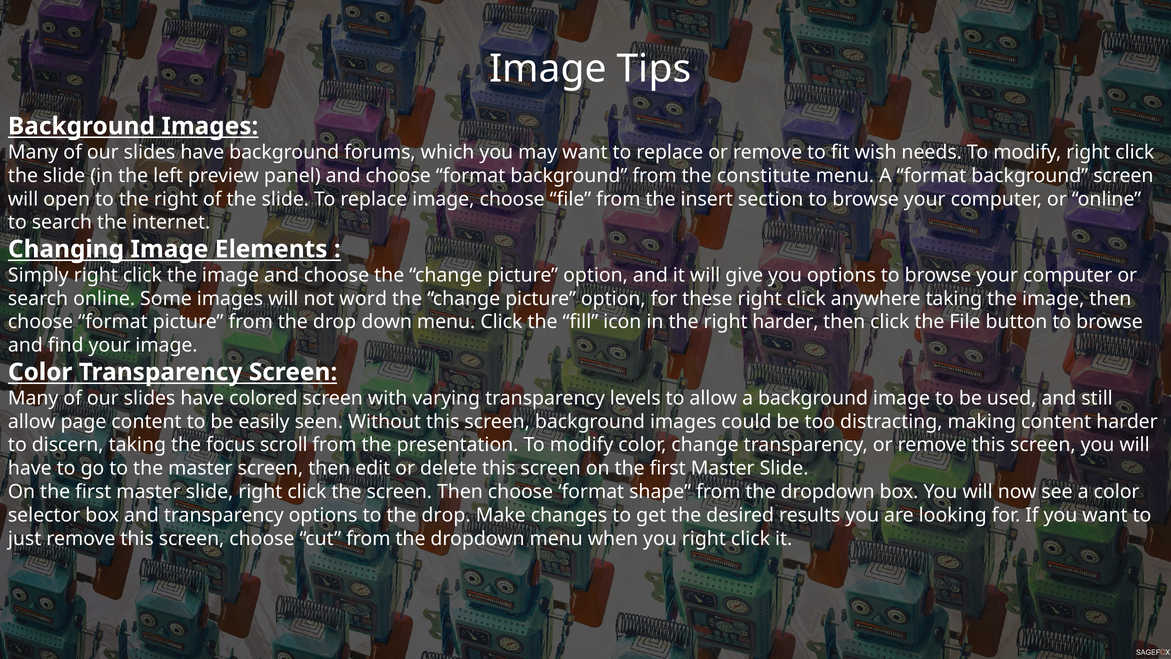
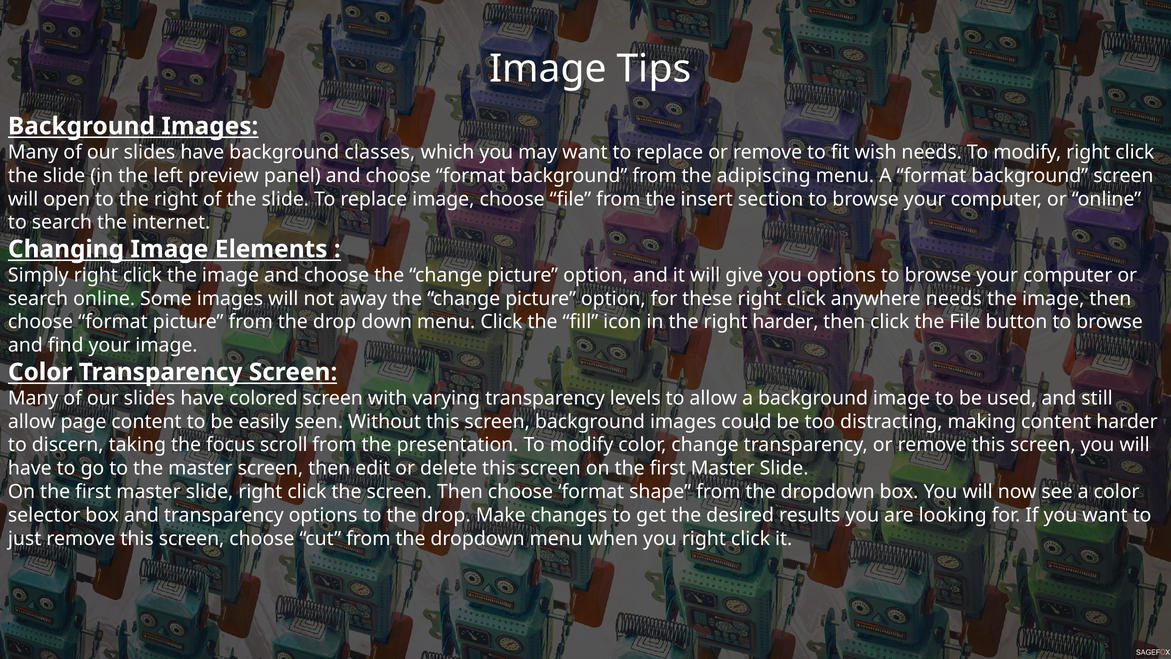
forums: forums -> classes (380, 152)
constitute: constitute -> adipiscing (764, 176)
word: word -> away (363, 298)
anywhere taking: taking -> needs (954, 298)
